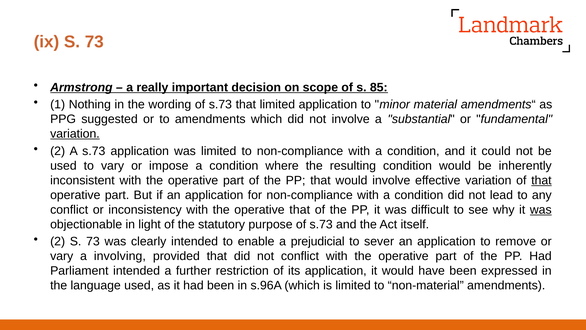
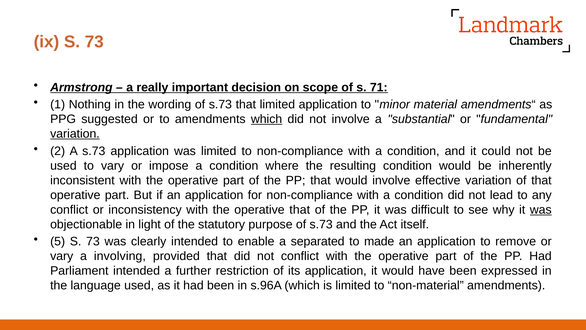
85: 85 -> 71 (379, 87)
which underline: none -> present (267, 119)
that underline: present -> none (541, 180)
2: 2 -> 5 (58, 241)
prejudicial: prejudicial -> separated (318, 241)
sever: sever -> made (379, 241)
